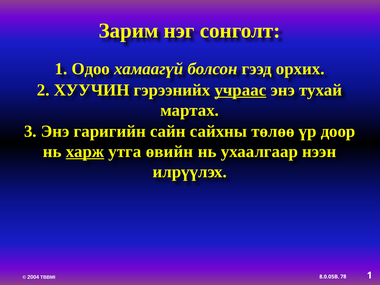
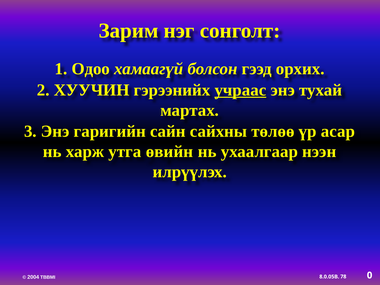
доор: доор -> асар (338, 131)
харж underline: present -> none (85, 151)
78 1: 1 -> 0 (370, 275)
